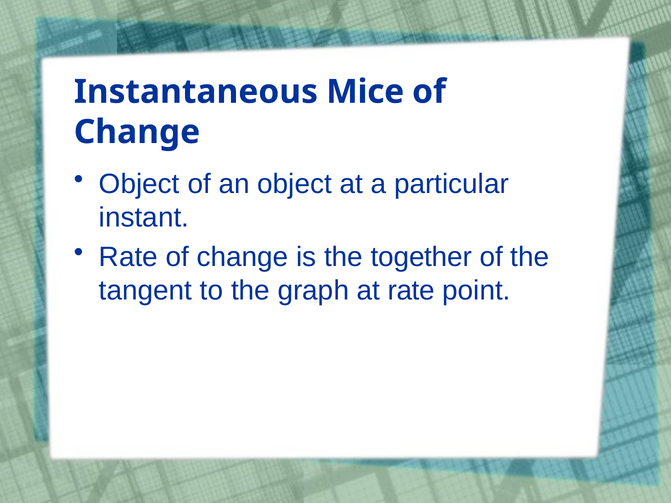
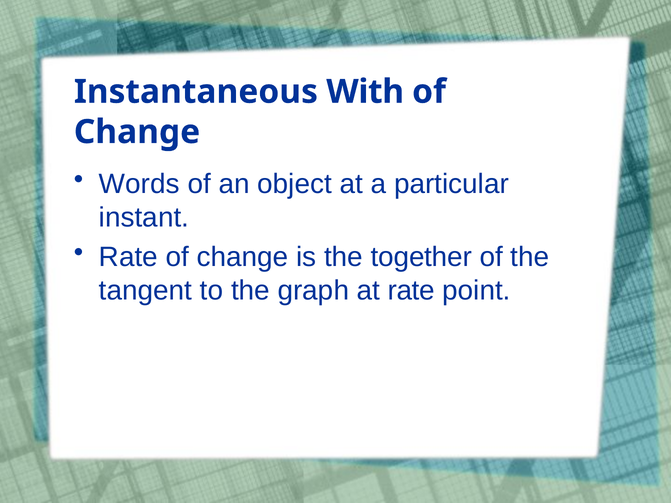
Mice: Mice -> With (365, 92)
Object: Object -> Words (139, 184)
